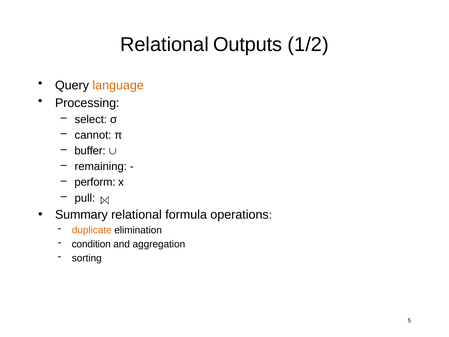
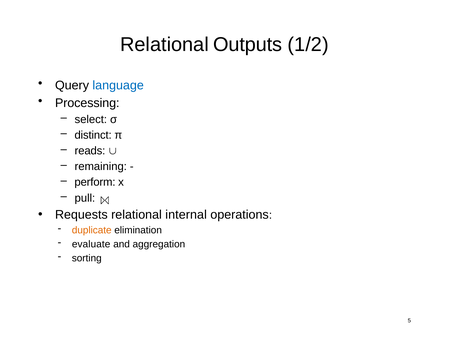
language colour: orange -> blue (118, 85)
cannot: cannot -> distinct (93, 135)
buffer: buffer -> reads (90, 151)
Summary: Summary -> Requests (81, 215)
formula: formula -> internal (186, 215)
condition: condition -> evaluate (91, 244)
